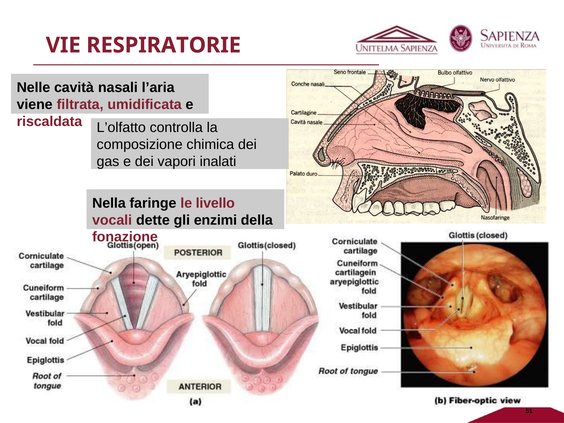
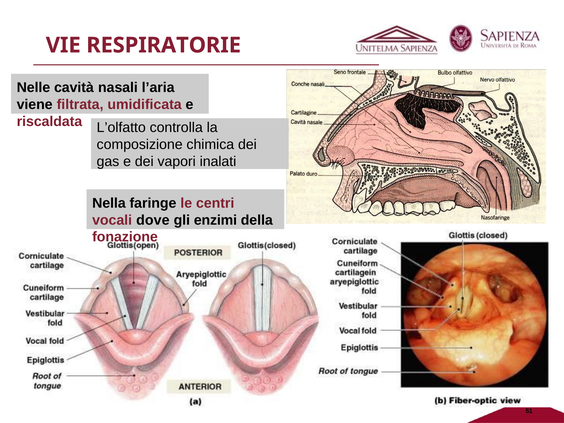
livello: livello -> centri (215, 203)
dette: dette -> dove (153, 220)
